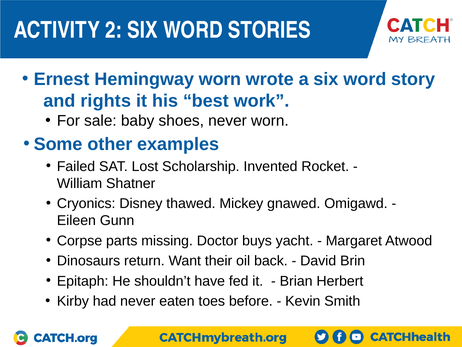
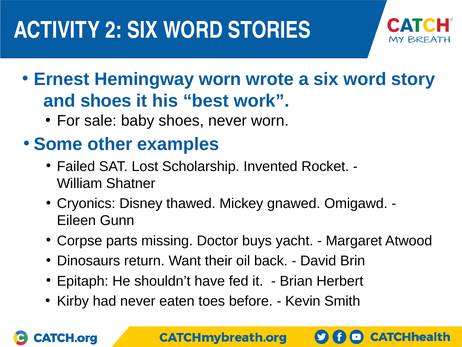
and rights: rights -> shoes (106, 101)
